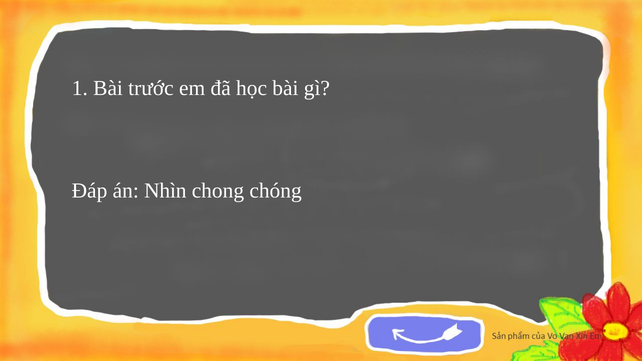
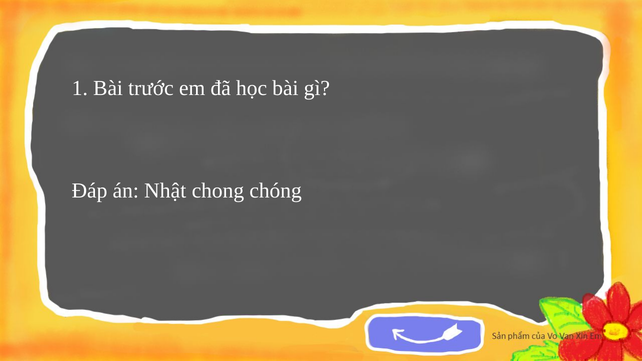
Nhìn: Nhìn -> Nhật (165, 191)
